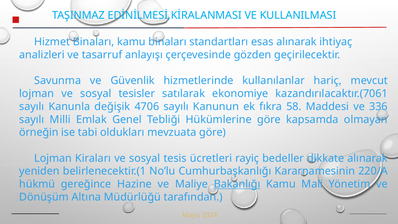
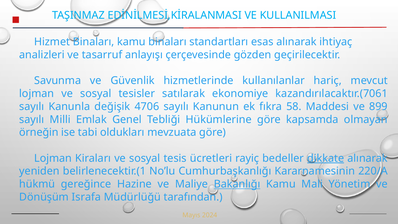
336: 336 -> 899 (378, 106)
dikkate underline: none -> present (326, 158)
Altına: Altına -> Israfa (86, 197)
